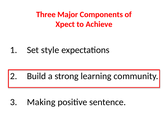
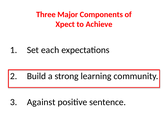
style: style -> each (50, 50)
Making: Making -> Against (41, 102)
